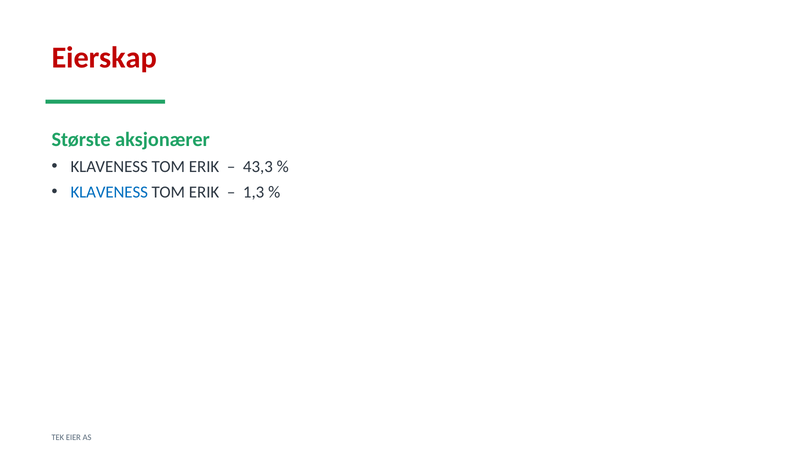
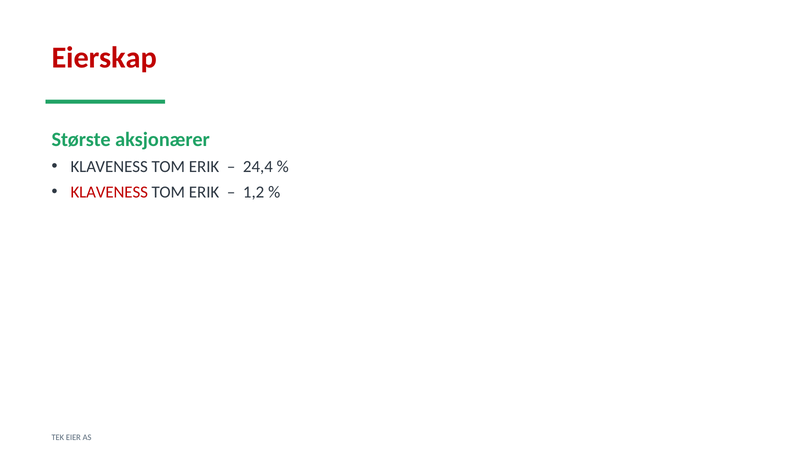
43,3: 43,3 -> 24,4 (258, 167)
KLAVENESS colour: blue -> red (109, 192)
1,3: 1,3 -> 1,2 (254, 192)
